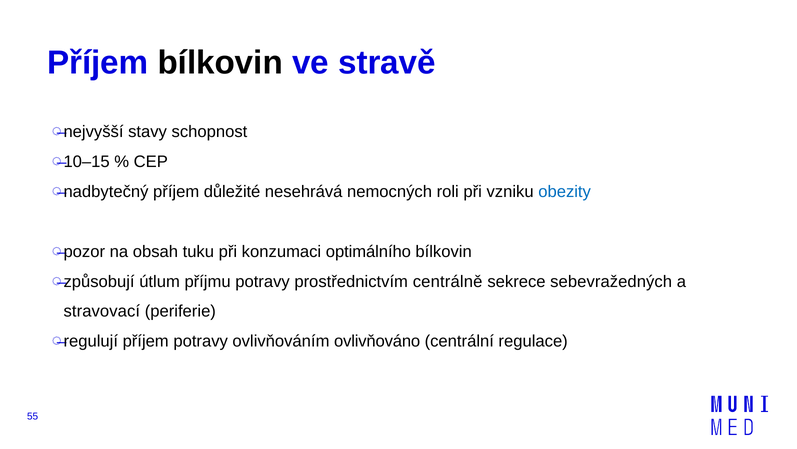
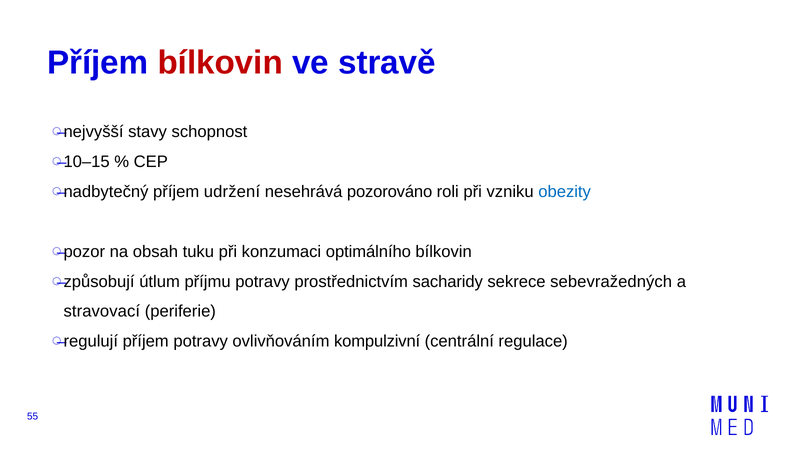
bílkovin colour: black -> red (220, 63)
důležité: důležité -> udržení (232, 191)
nemocných: nemocných -> pozorováno (390, 191)
centrálně: centrálně -> sacharidy (448, 281)
ovlivňováno: ovlivňováno -> kompulzivní (377, 341)
